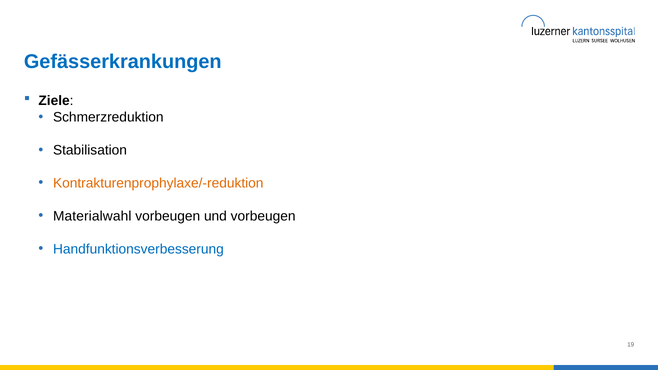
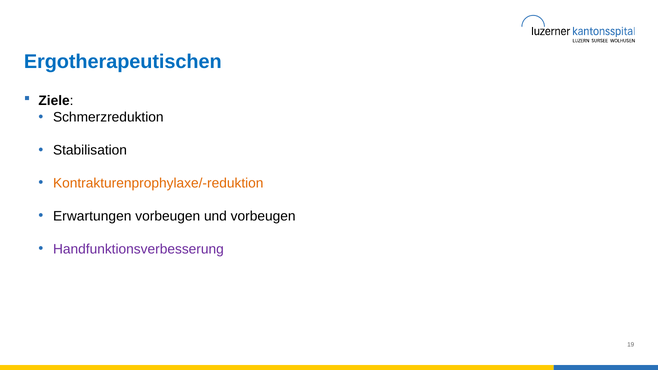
Gefässerkrankungen: Gefässerkrankungen -> Ergotherapeutischen (123, 62)
Materialwahl: Materialwahl -> Erwartungen (92, 216)
Handfunktionsverbesserung colour: blue -> purple (138, 249)
